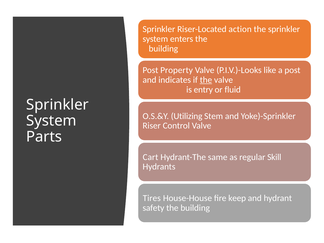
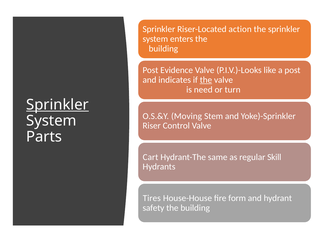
Property: Property -> Evidence (177, 70)
entry: entry -> need (203, 90)
fluid: fluid -> turn (233, 90)
Sprinkler underline: none -> present (57, 105)
Utilizing: Utilizing -> Moving (187, 116)
keep: keep -> form (237, 198)
